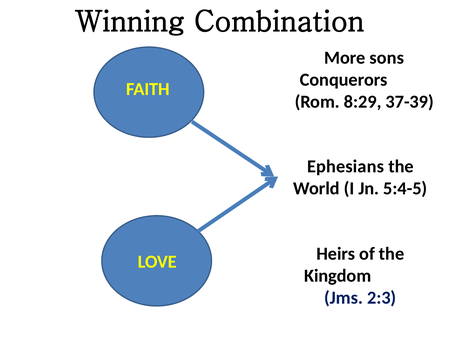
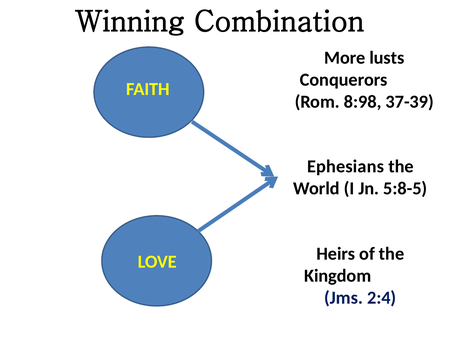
sons: sons -> lusts (387, 58)
8:29: 8:29 -> 8:98 (363, 102)
5:4-5: 5:4-5 -> 5:8-5 (405, 188)
2:3: 2:3 -> 2:4 (382, 297)
